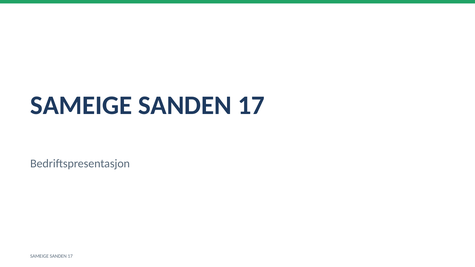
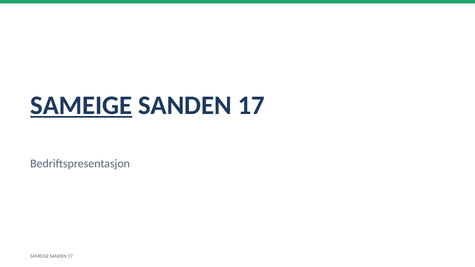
SAMEIGE underline: none -> present (81, 105)
